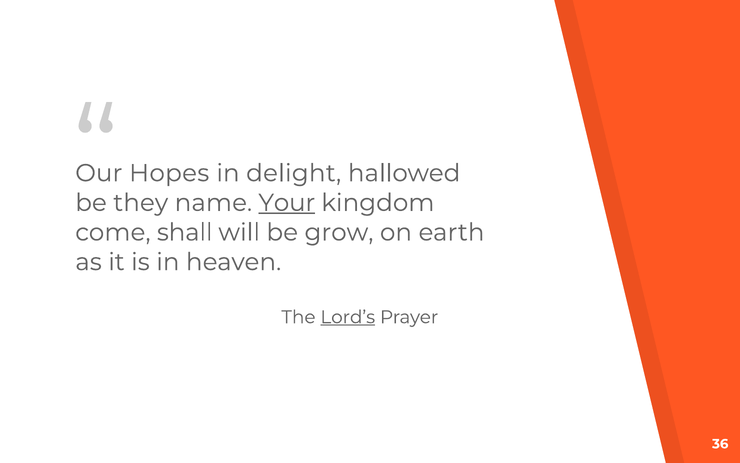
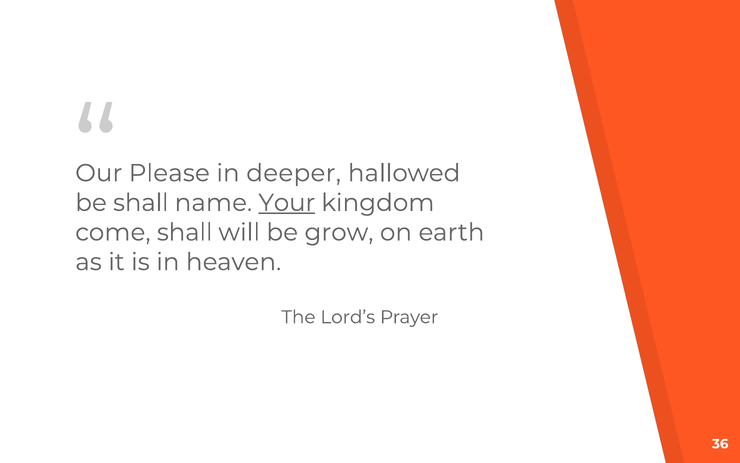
Hopes: Hopes -> Please (169, 173)
delight: delight -> deeper (294, 173)
they: they -> shall (141, 203)
Lord’s underline: present -> none (348, 317)
